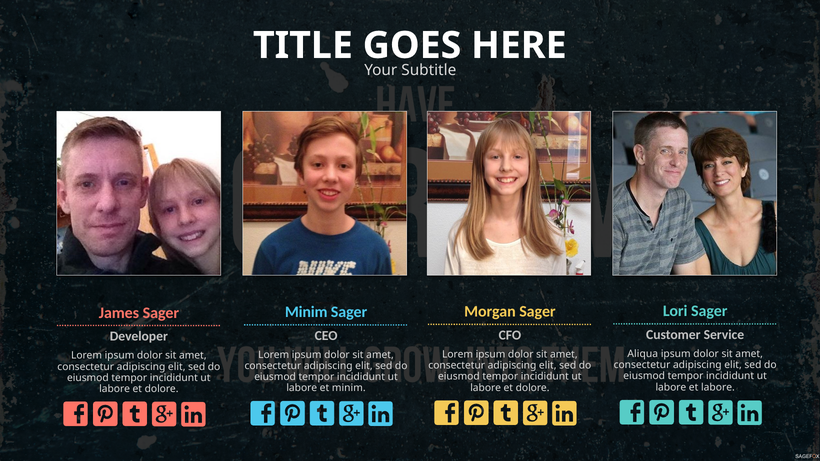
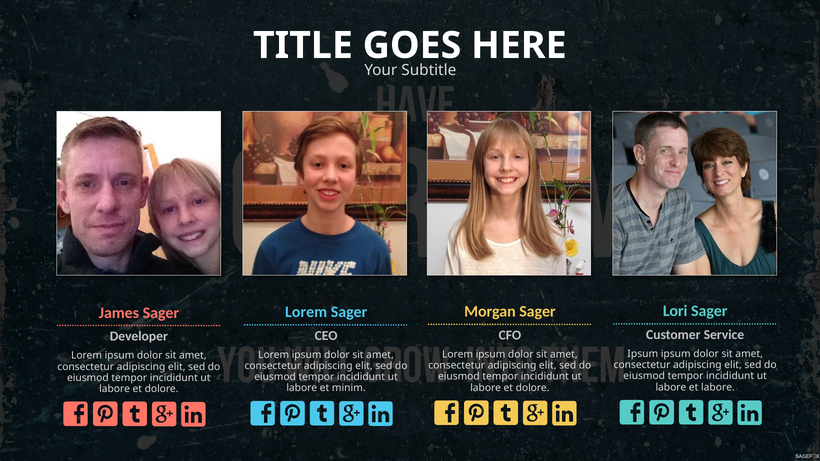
Minim: Minim -> Lorem (306, 312)
Aliqua: Aliqua -> Ipsum (643, 354)
